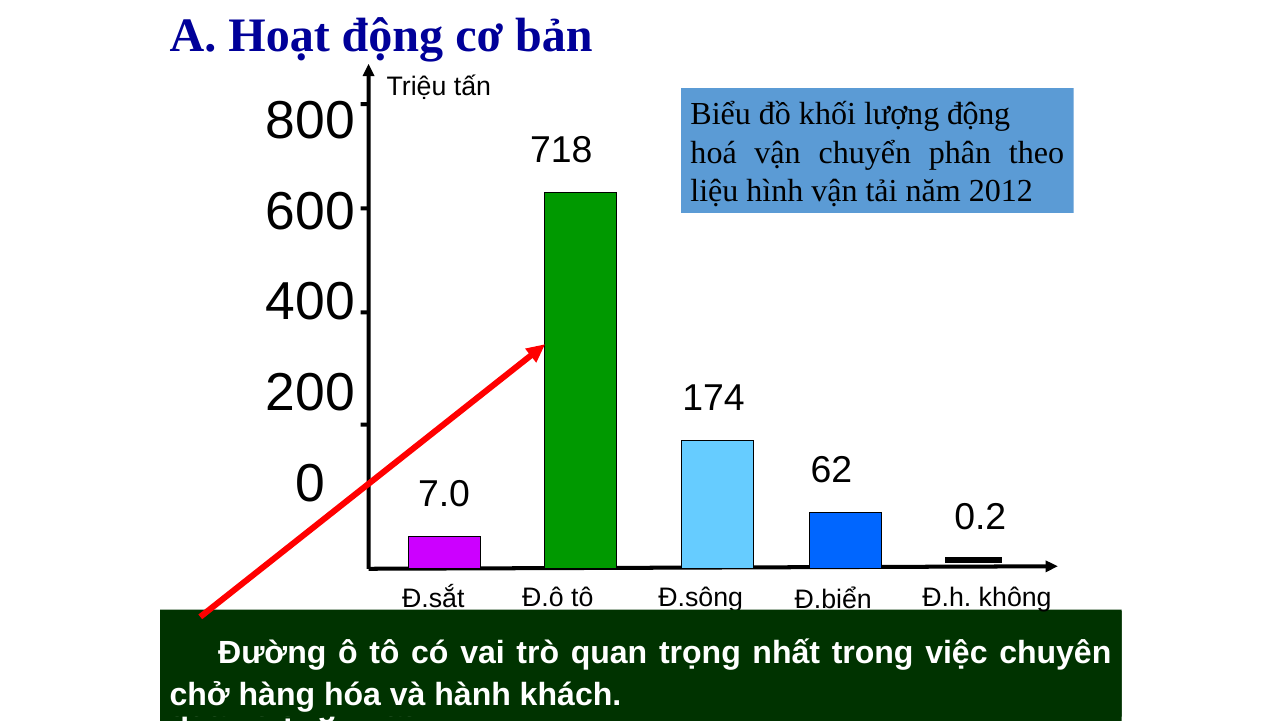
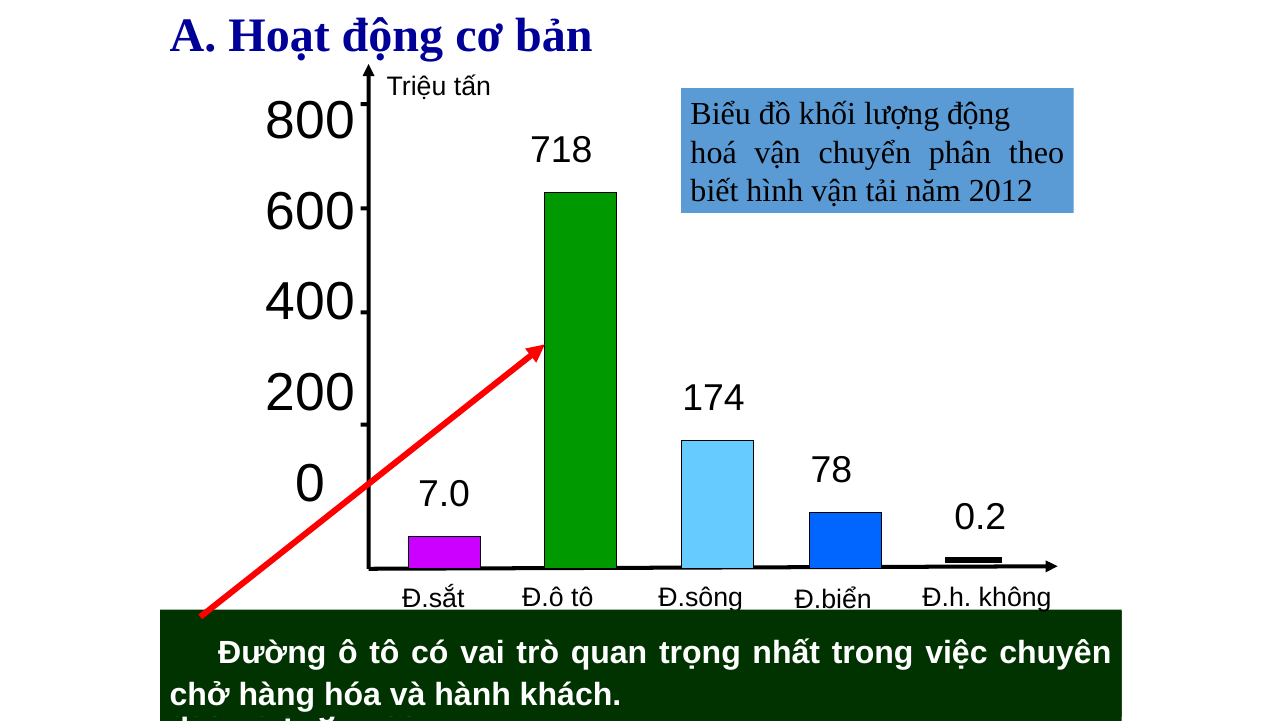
liệu: liệu -> biết (714, 191)
62: 62 -> 78 (831, 470)
